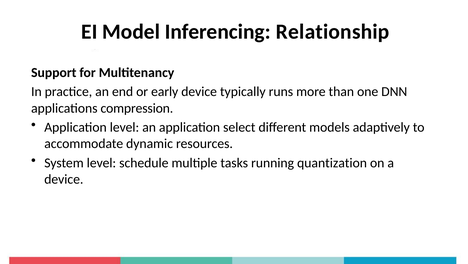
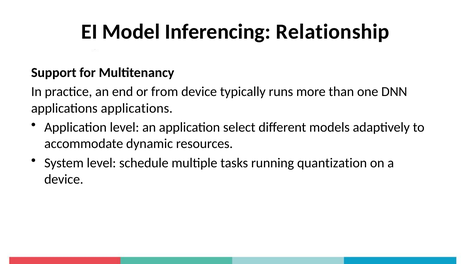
early: early -> from (165, 91)
applications compression: compression -> applications (137, 108)
